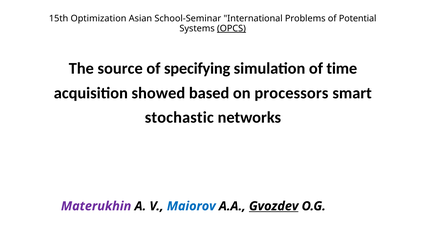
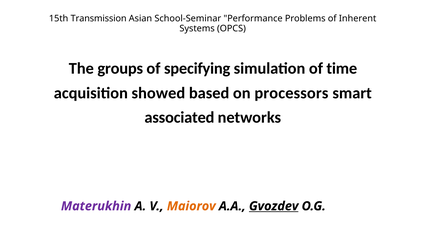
Optimization: Optimization -> Transmission (99, 19)
International: International -> Performance (253, 19)
Potential: Potential -> Inherent (358, 19)
OPCS underline: present -> none (231, 28)
source: source -> groups (120, 69)
stochastic: stochastic -> associated (179, 118)
Maiorov colour: blue -> orange (191, 206)
